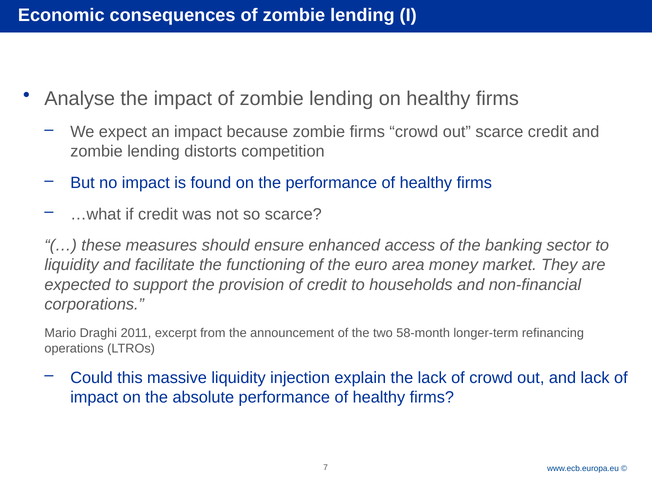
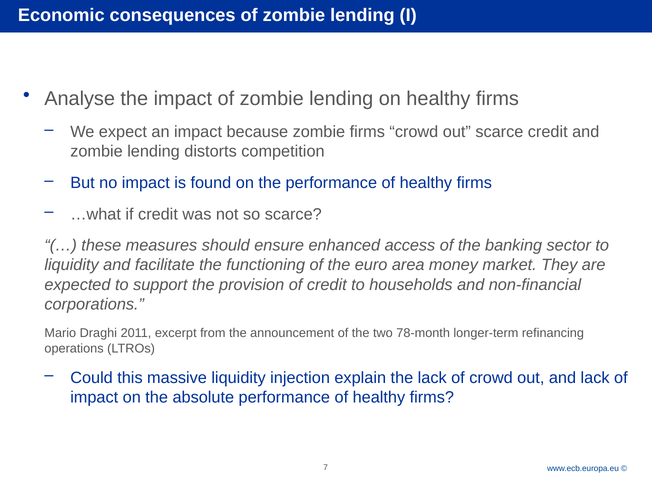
58-month: 58-month -> 78-month (423, 333)
